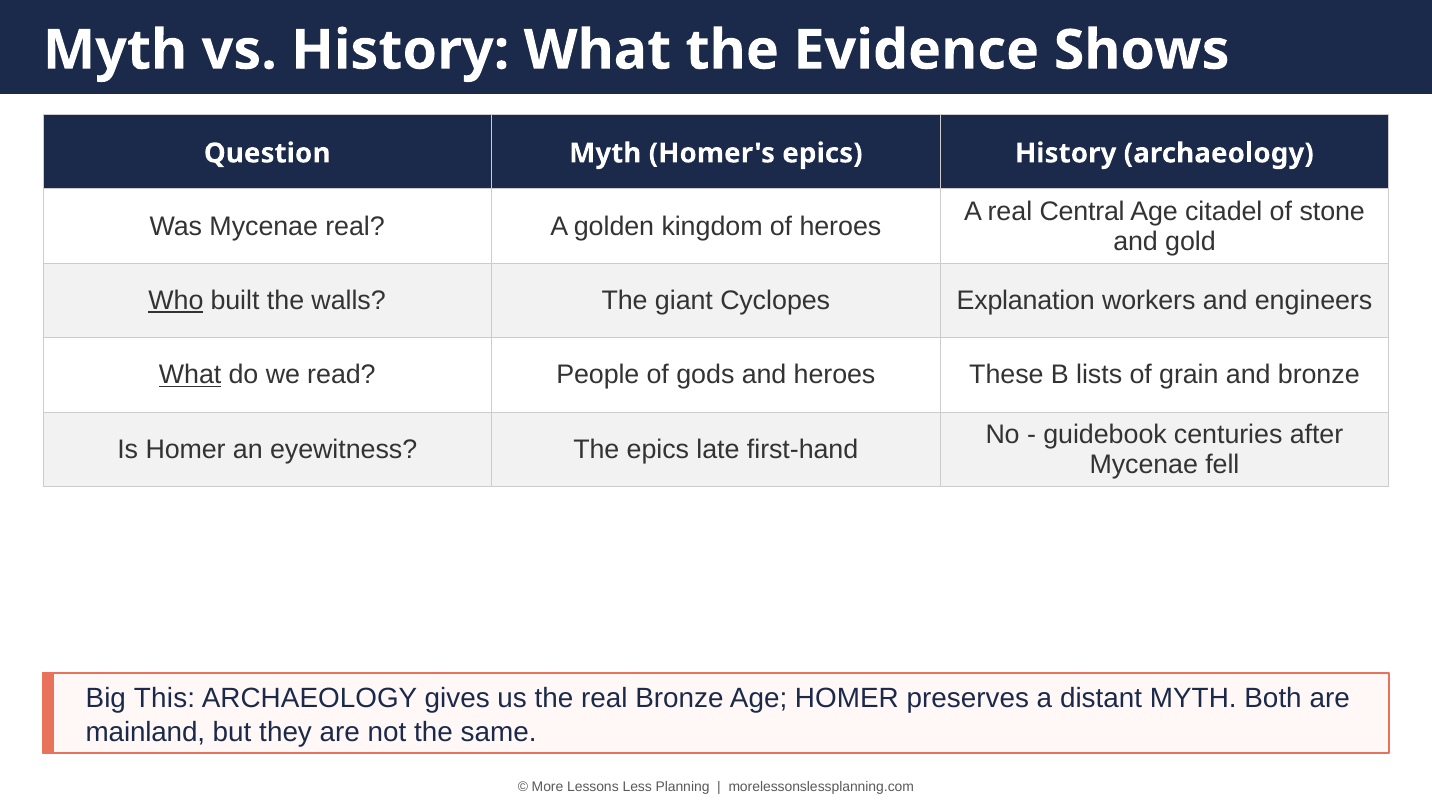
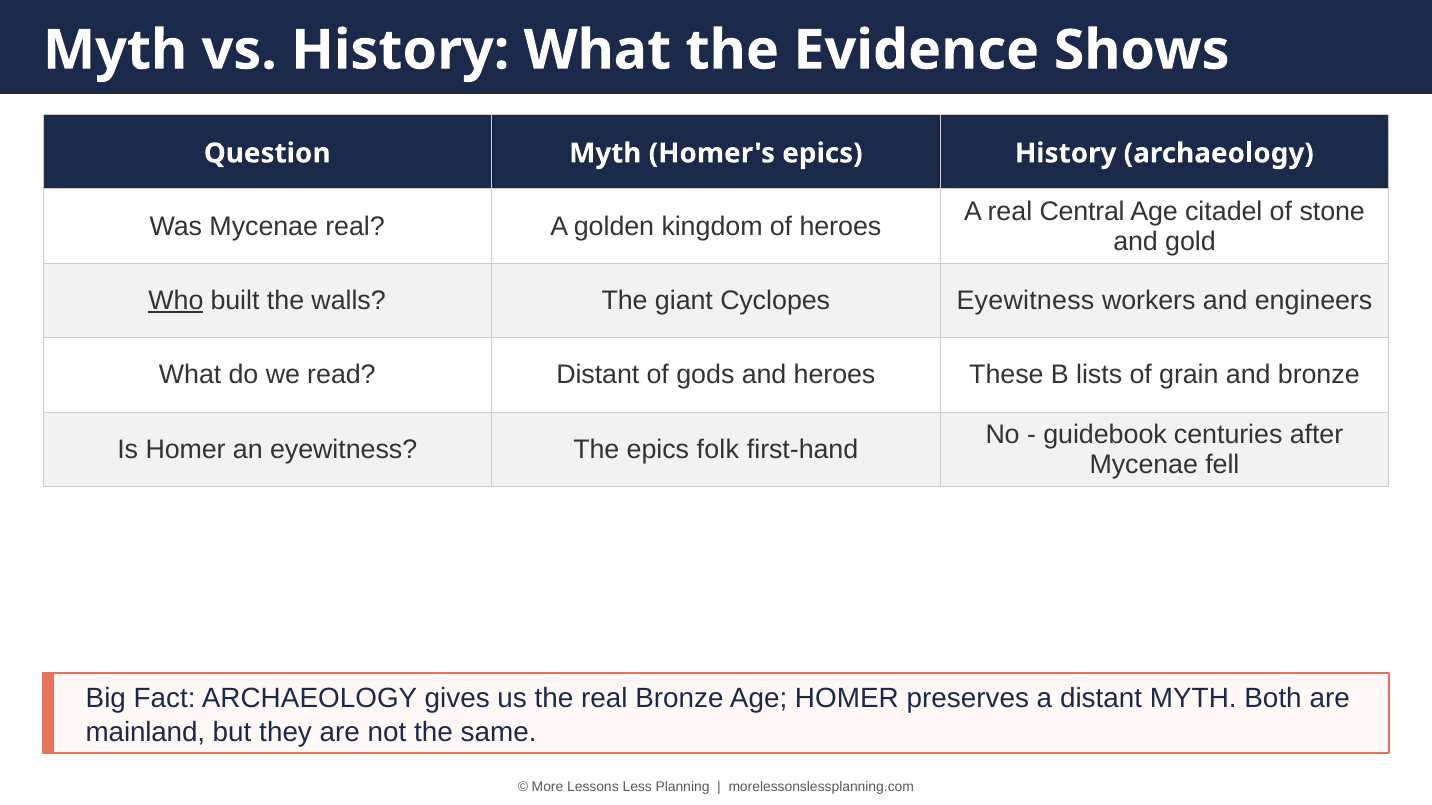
Cyclopes Explanation: Explanation -> Eyewitness (1025, 301)
What underline: present -> none (190, 375)
read People: People -> Distant (598, 375)
late: late -> folk (718, 450)
This: This -> Fact (165, 699)
